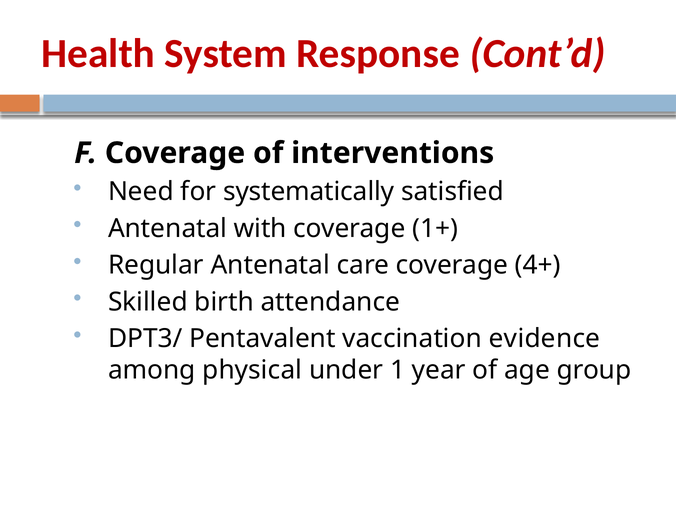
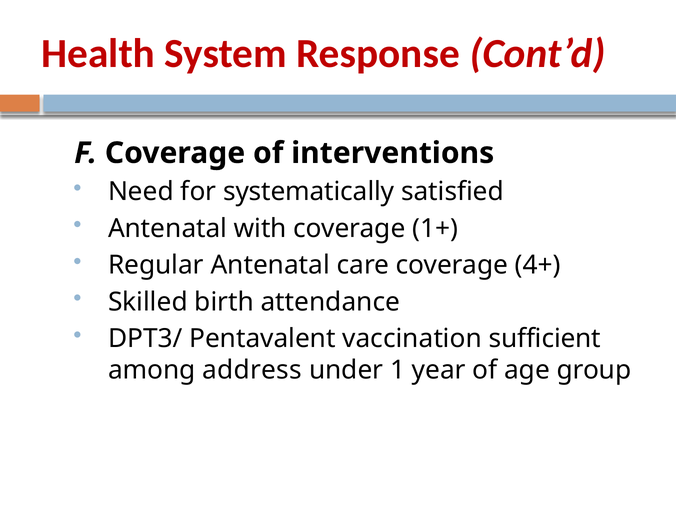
evidence: evidence -> sufficient (545, 339)
physical: physical -> address (252, 370)
